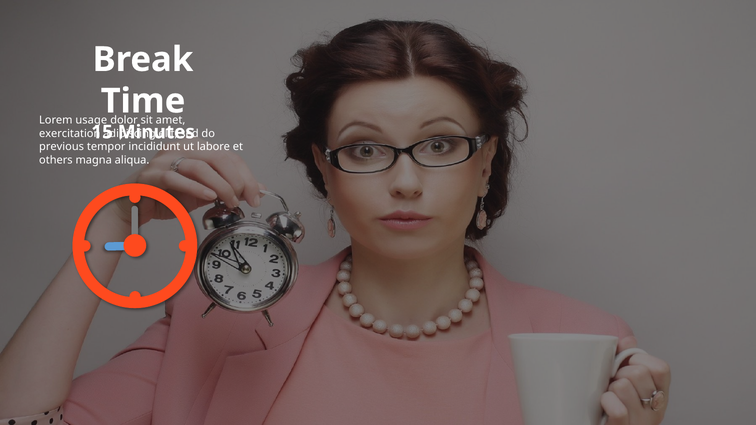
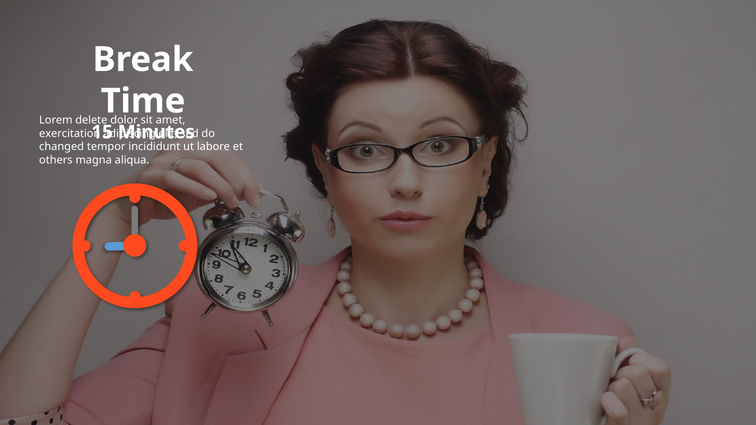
usage: usage -> delete (91, 120)
previous: previous -> changed (62, 147)
